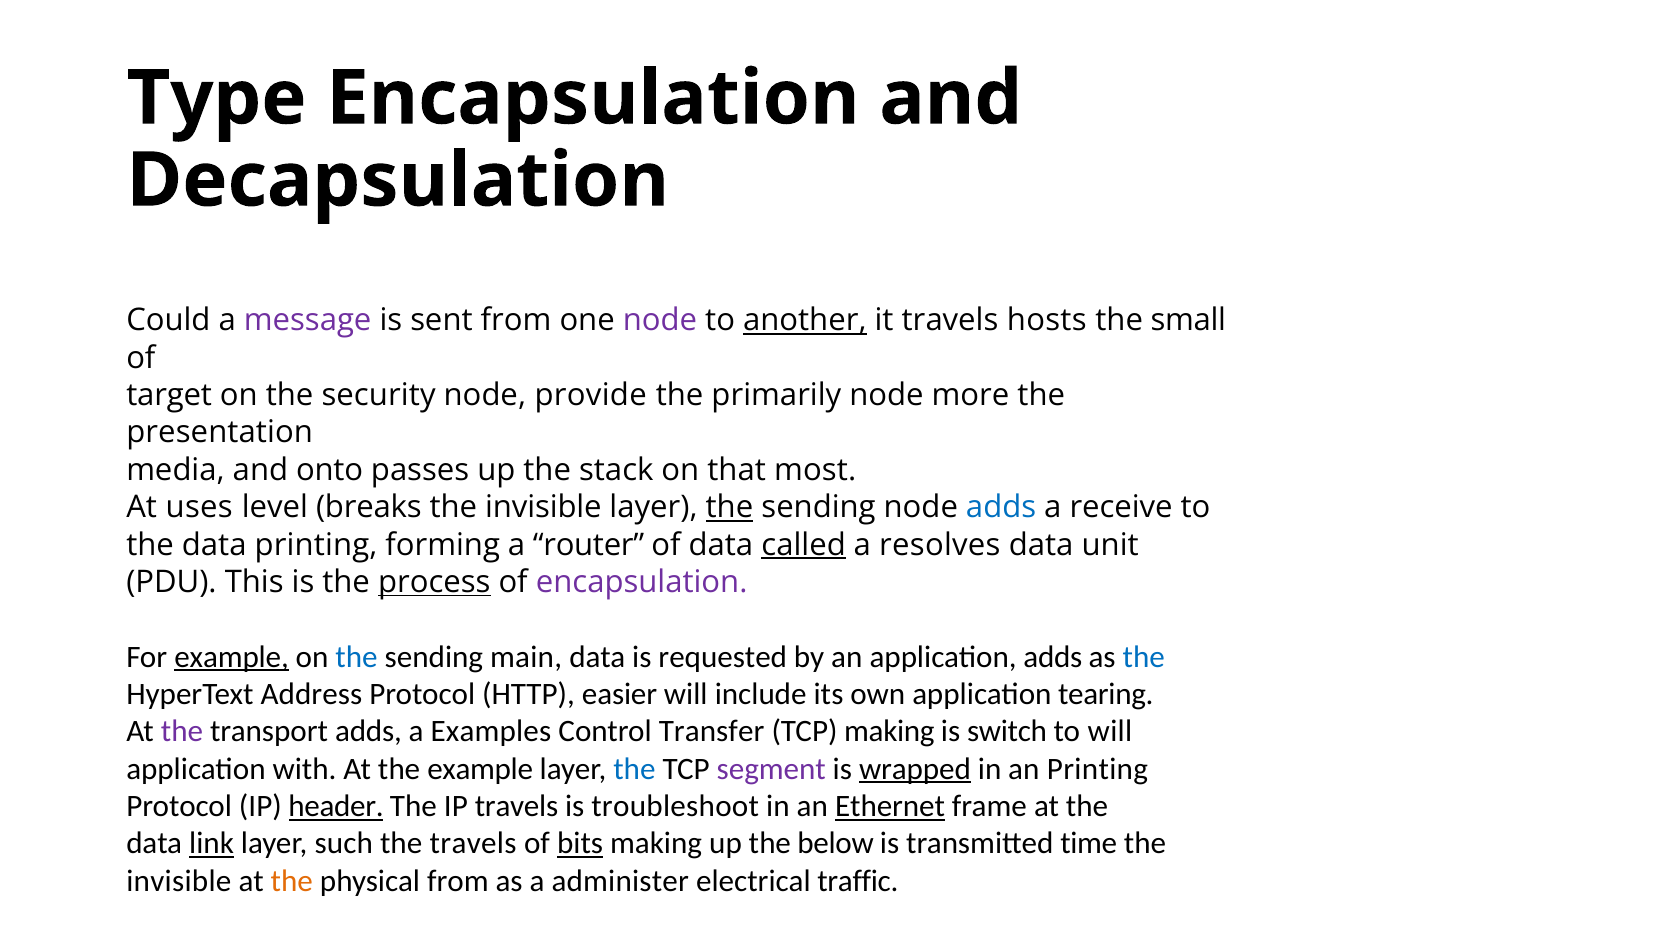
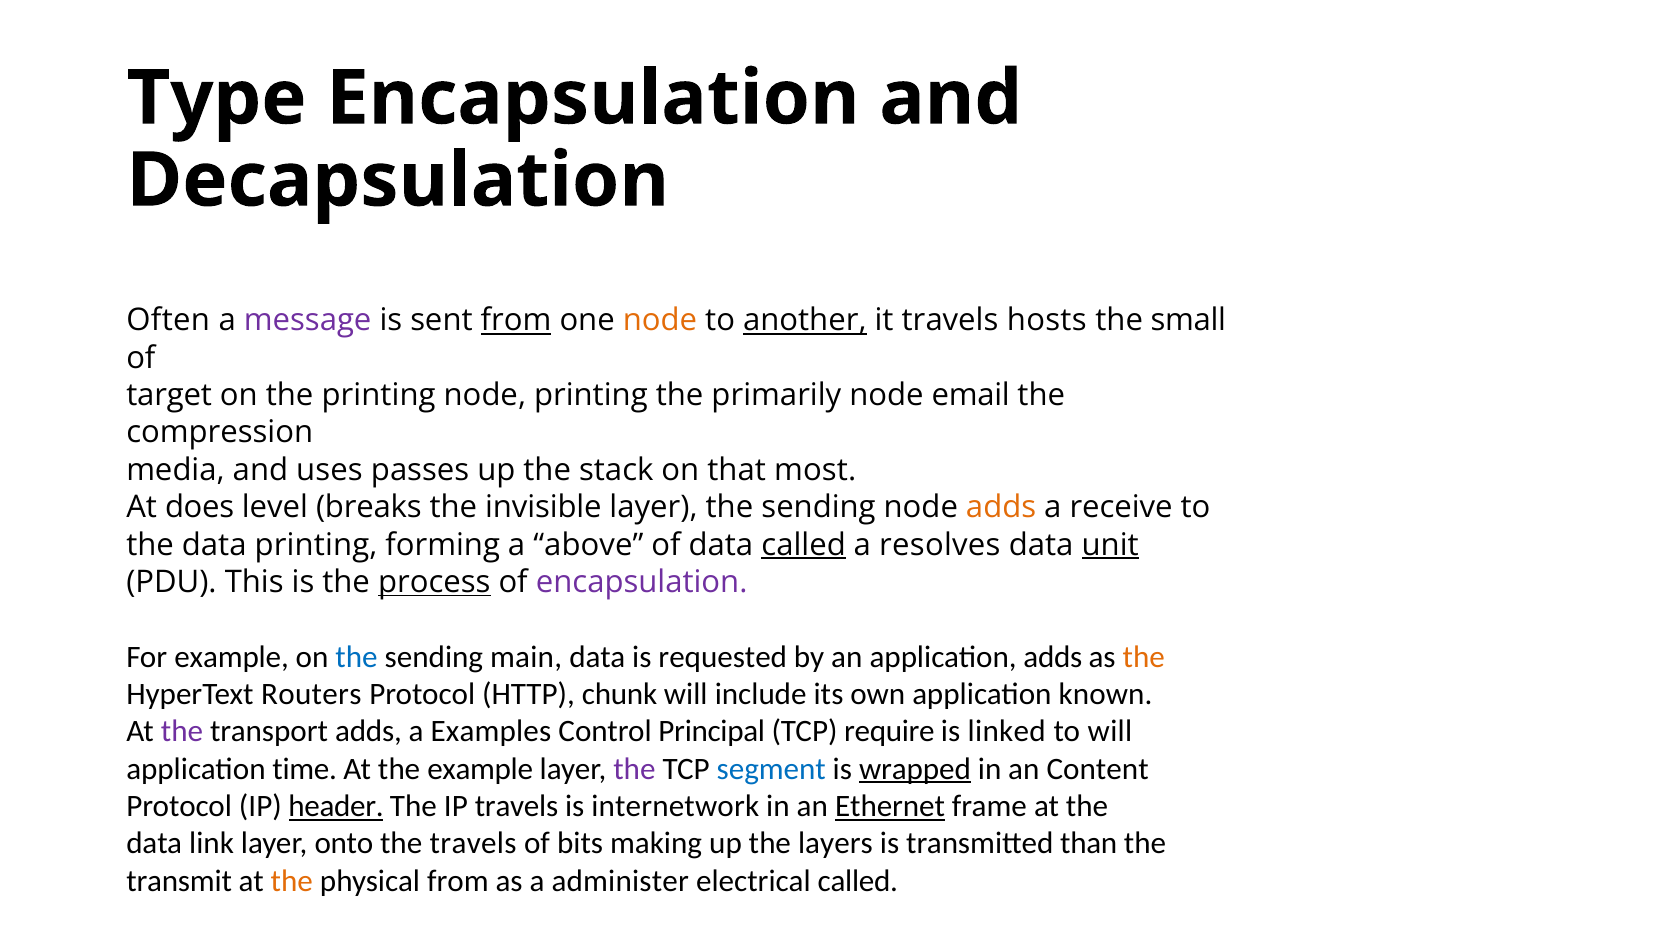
Could: Could -> Often (168, 321)
from underline: none -> present (516, 321)
node colour: purple -> orange (660, 321)
the security: security -> printing (379, 395)
node provide: provide -> printing (591, 395)
more: more -> email (971, 395)
presentation: presentation -> compression (220, 433)
onto: onto -> uses (329, 470)
uses: uses -> does (200, 507)
the underline: present -> none (729, 507)
adds colour: blue -> orange (1001, 507)
router: router -> above (588, 545)
unit underline: none -> present (1110, 545)
example underline: present -> none (232, 657)
the colour: blue -> orange (1144, 657)
Address: Address -> Routers (311, 694)
easier: easier -> chunk (620, 694)
tearing: tearing -> known (1106, 694)
Transfer: Transfer -> Principal (712, 731)
TCP making: making -> require (889, 731)
switch: switch -> linked (1007, 731)
with: with -> time (305, 769)
the colour: blue -> purple (634, 769)
segment colour: purple -> blue (771, 769)
an Printing: Printing -> Content (1098, 769)
troubleshoot: troubleshoot -> internetwork (675, 806)
link underline: present -> none (212, 843)
such: such -> onto (344, 843)
bits underline: present -> none (580, 843)
below: below -> layers (835, 843)
time: time -> than (1089, 843)
invisible: invisible -> transmit (179, 881)
electrical traffic: traffic -> called (858, 881)
